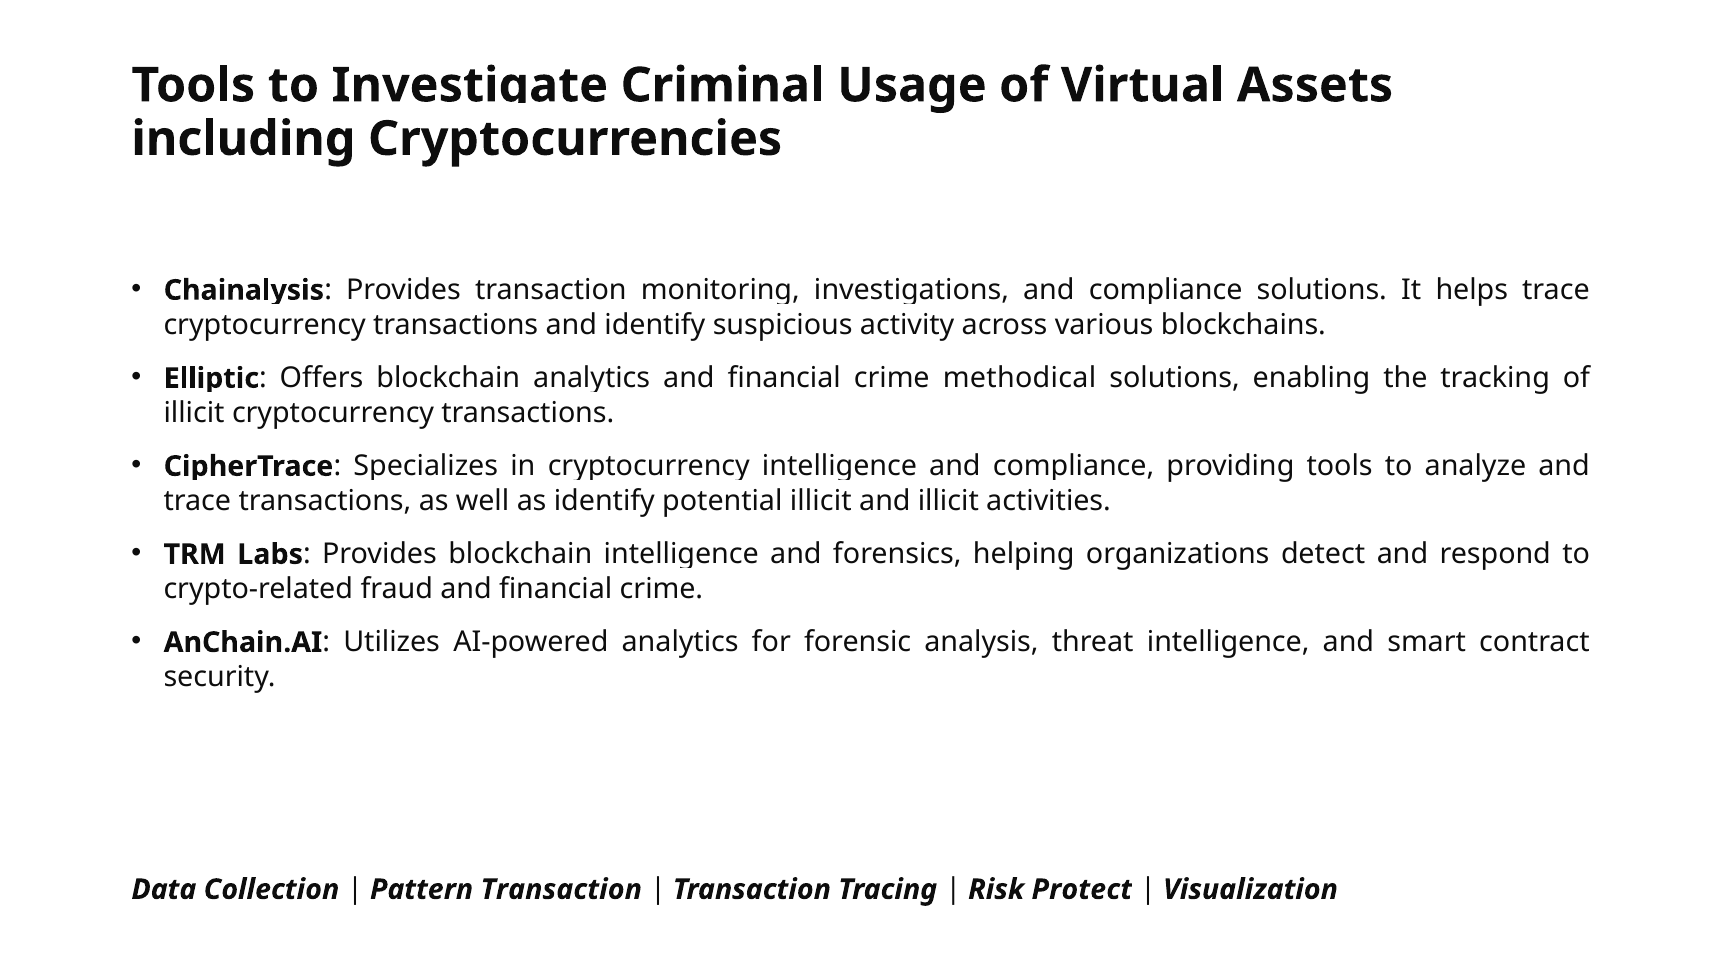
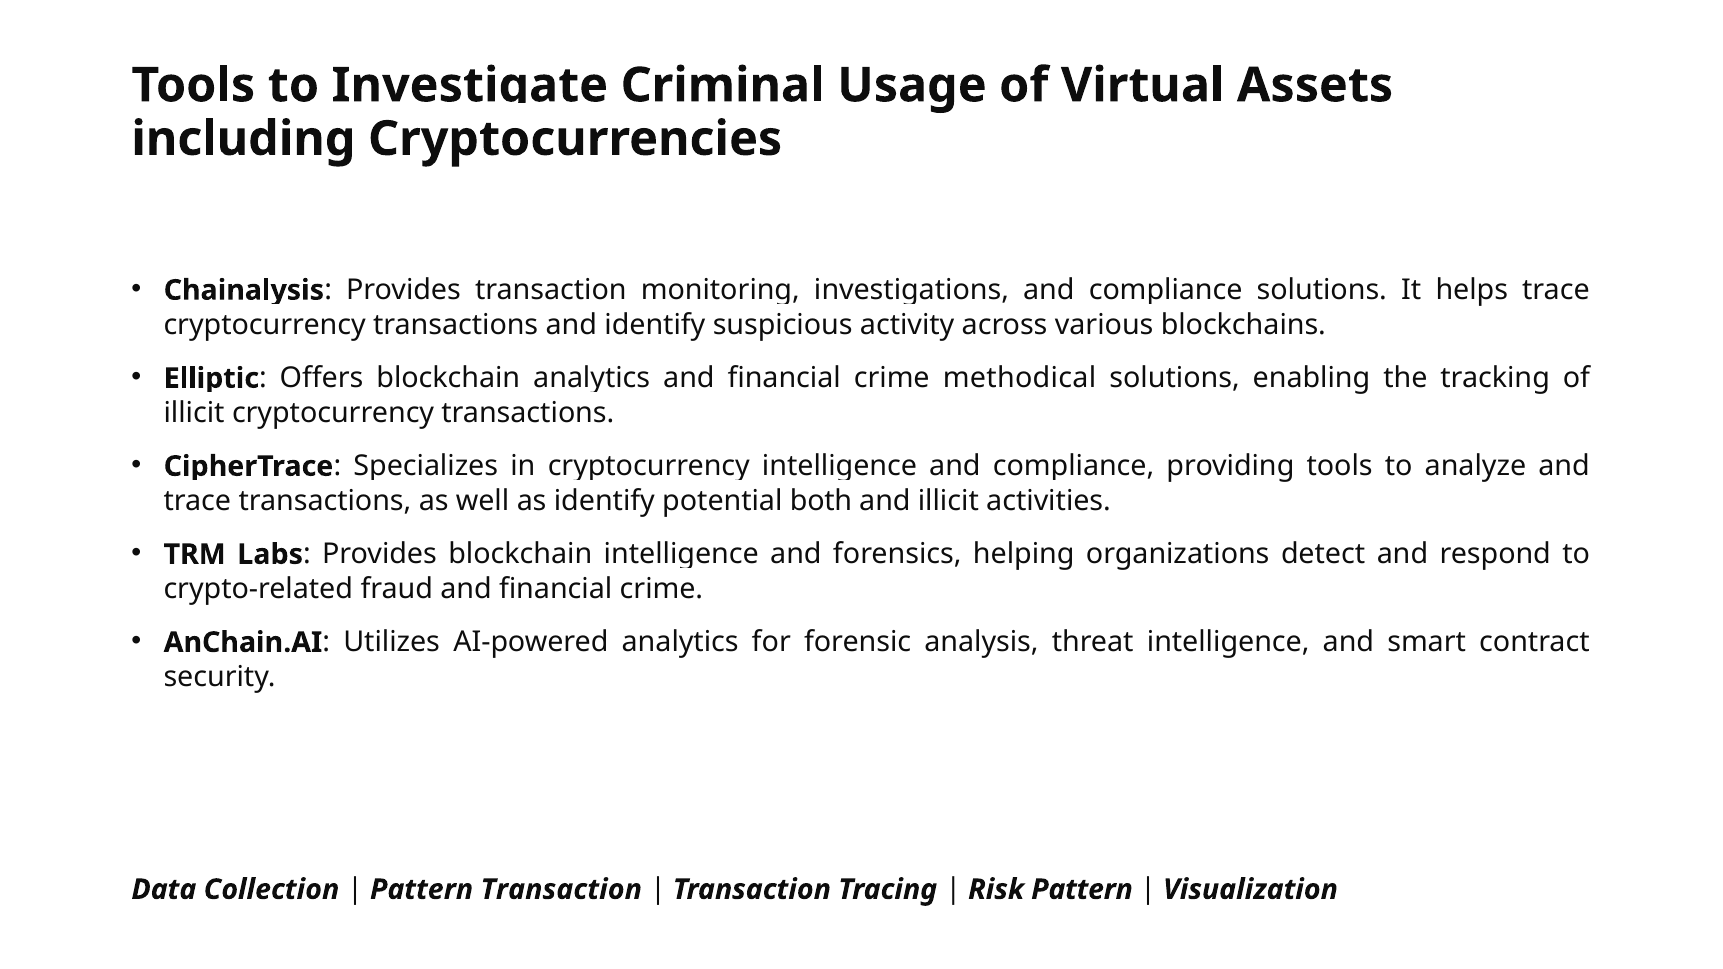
potential illicit: illicit -> both (821, 501)
Risk Protect: Protect -> Pattern (1082, 890)
